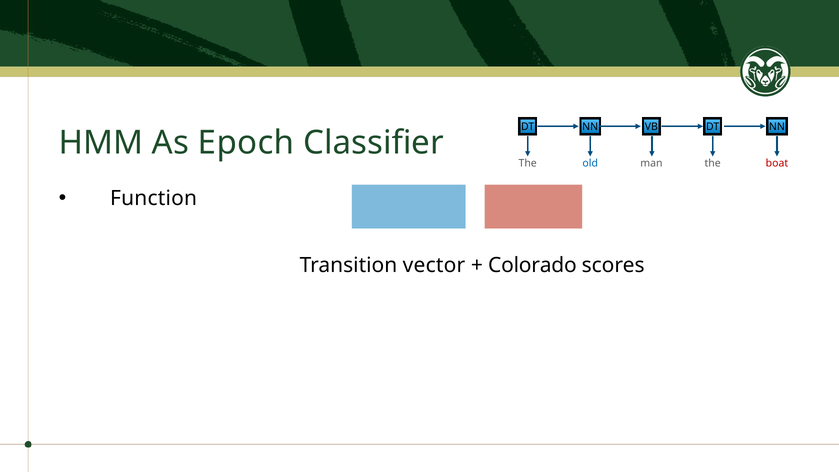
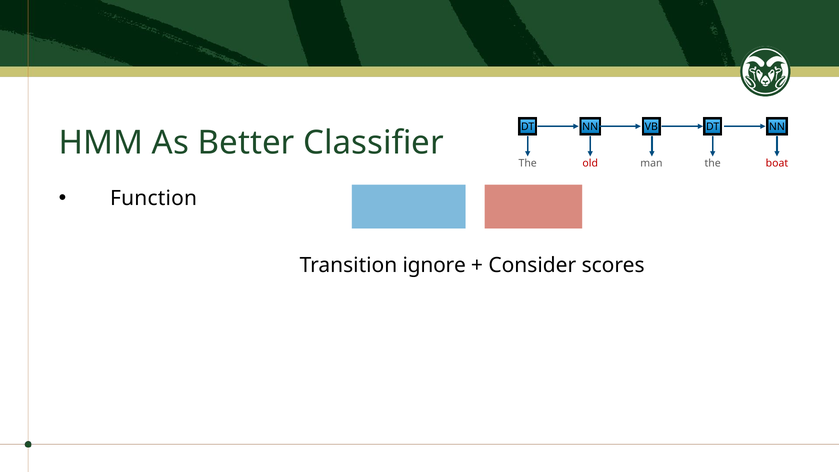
Epoch: Epoch -> Better (246, 143)
old colour: blue -> red (590, 163)
vector: vector -> ignore (434, 265)
Colorado: Colorado -> Consider (532, 265)
